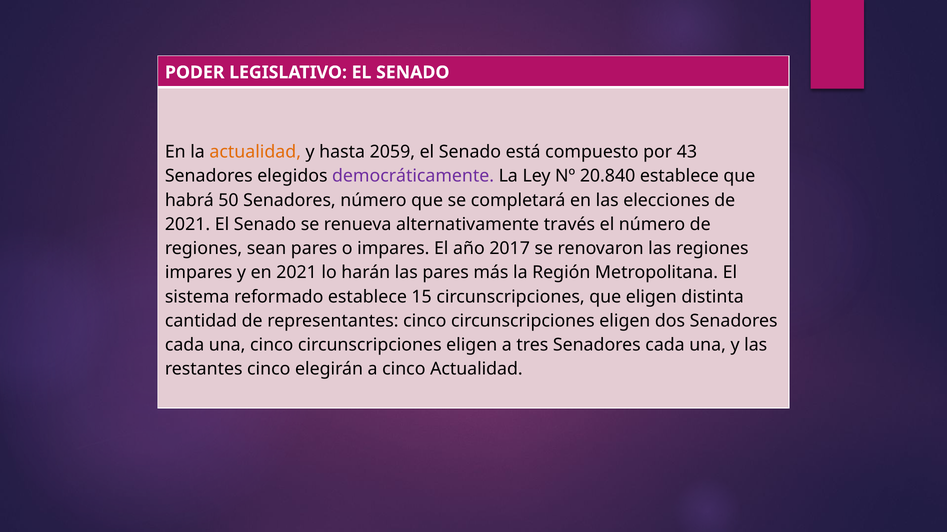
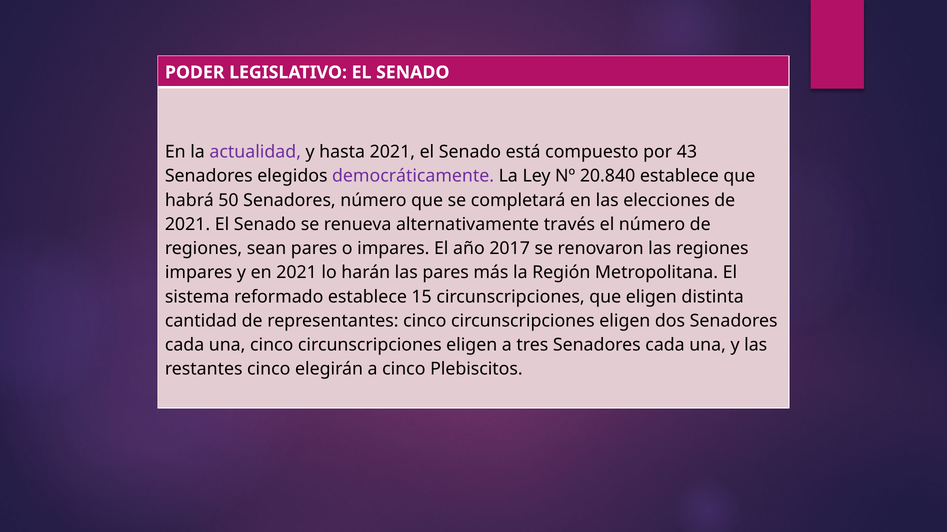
actualidad colour: orange -> purple (255, 152)
hasta 2059: 2059 -> 2021 (392, 152)
cinco Actualidad: Actualidad -> Plebiscitos (476, 370)
